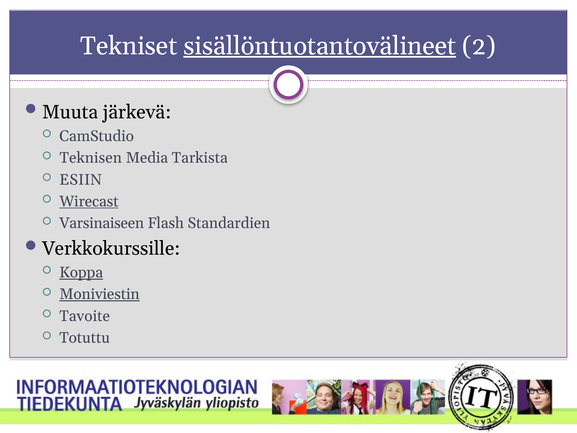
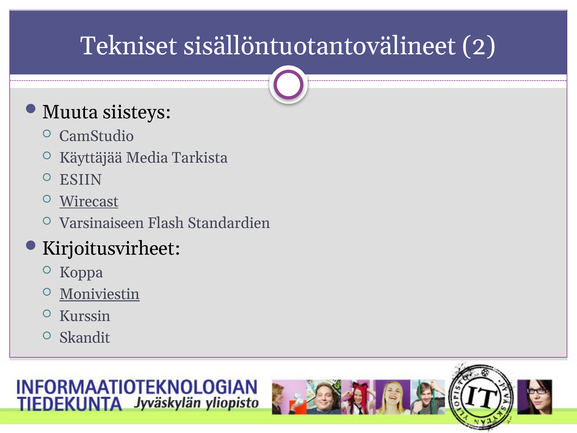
sisällöntuotantovälineet underline: present -> none (320, 46)
järkevä: järkevä -> siisteys (137, 112)
Teknisen: Teknisen -> Käyttäjää (91, 158)
Verkkokurssille: Verkkokurssille -> Kirjoitusvirheet (111, 248)
Koppa underline: present -> none (81, 272)
Tavoite: Tavoite -> Kurssin (85, 316)
Totuttu: Totuttu -> Skandit (85, 338)
